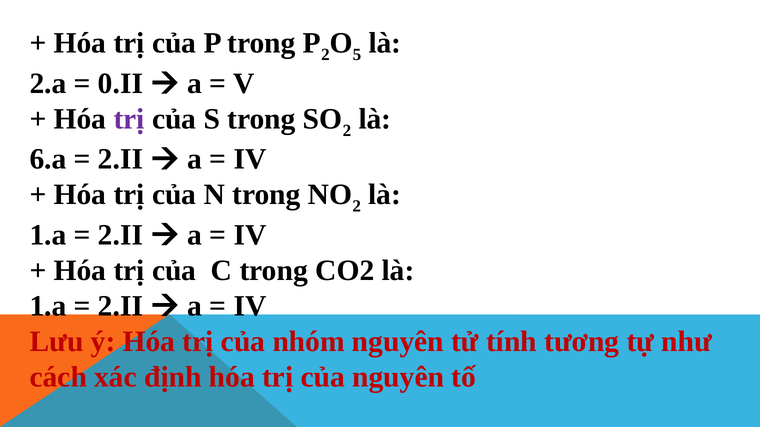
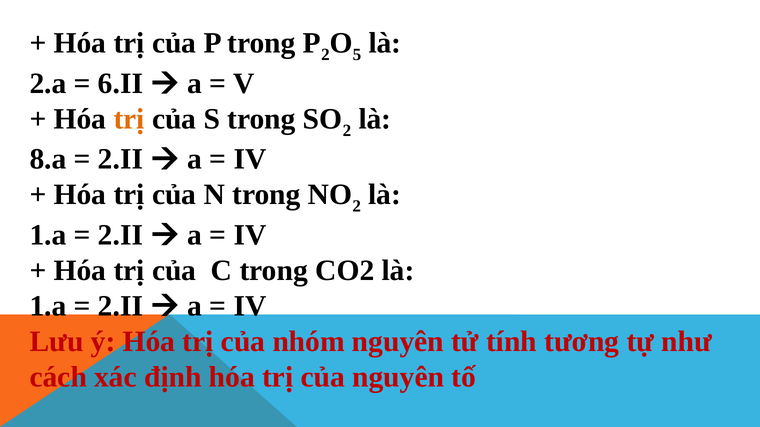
0.II: 0.II -> 6.II (121, 84)
trị colour: purple -> orange (129, 119)
6.a: 6.a -> 8.a (48, 159)
